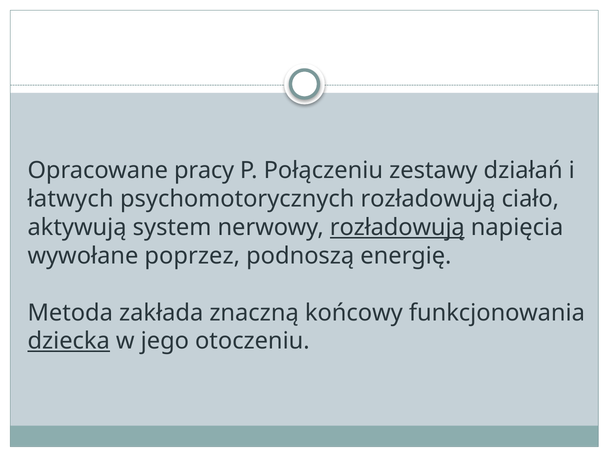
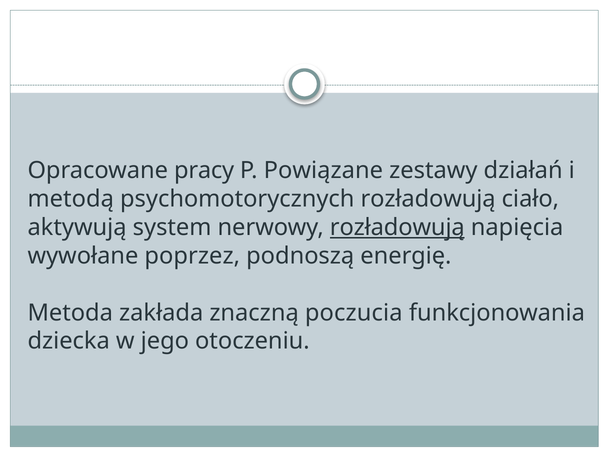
Połączeniu: Połączeniu -> Powiązane (323, 170)
łatwych: łatwych -> metodą (71, 199)
końcowy: końcowy -> poczucia (354, 313)
dziecka underline: present -> none (69, 341)
